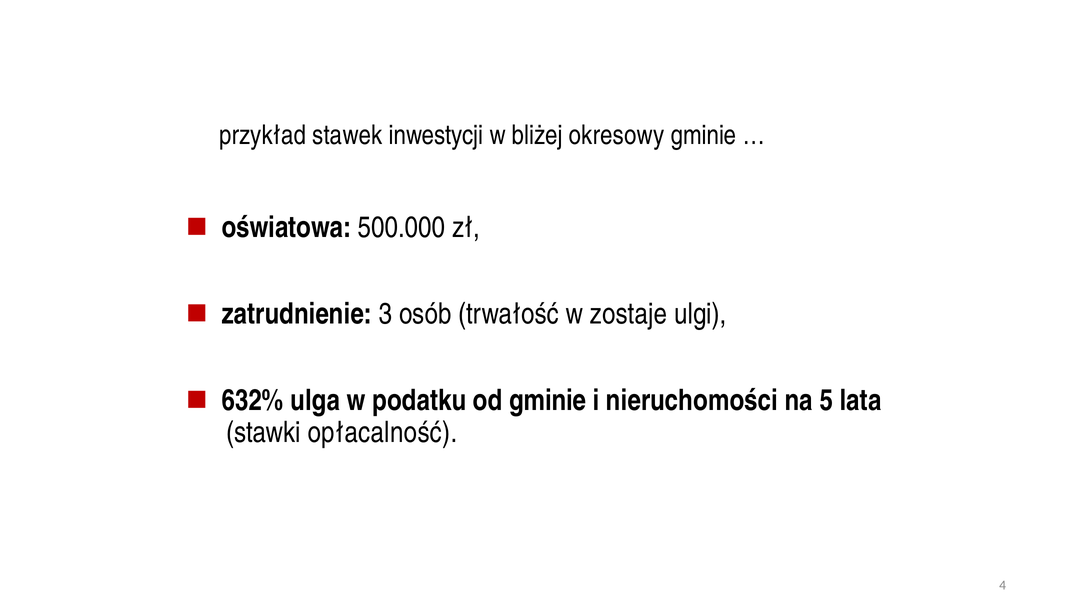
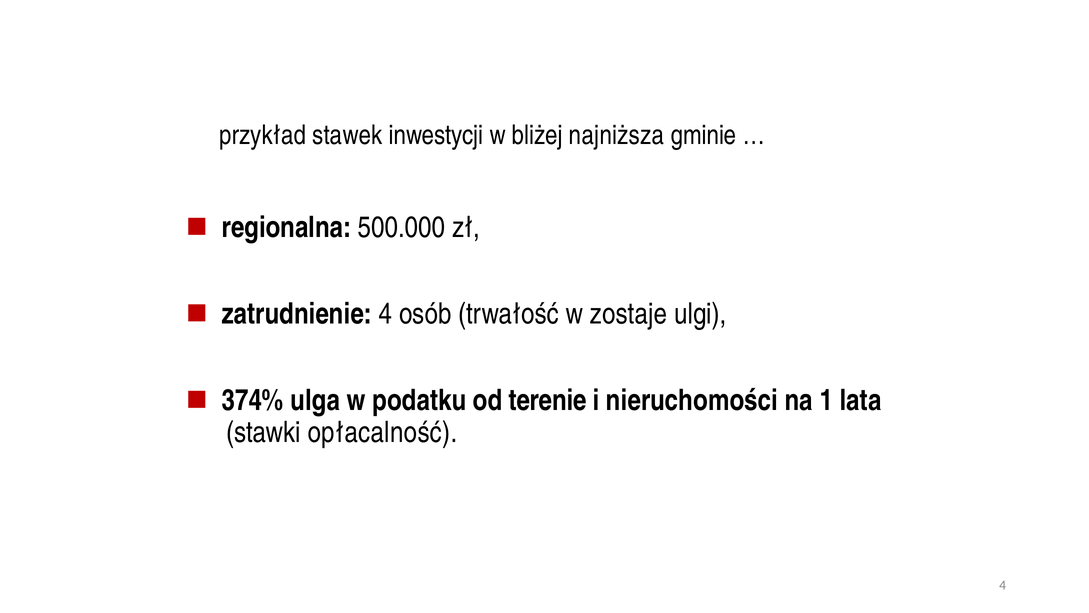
okresowy: okresowy -> najniższa (617, 135)
oświatowa: oświatowa -> regionalna (286, 227)
zatrudnienie 3: 3 -> 4 (386, 314)
632%: 632% -> 374% (253, 400)
od gminie: gminie -> terenie (548, 400)
5: 5 -> 1 (826, 400)
